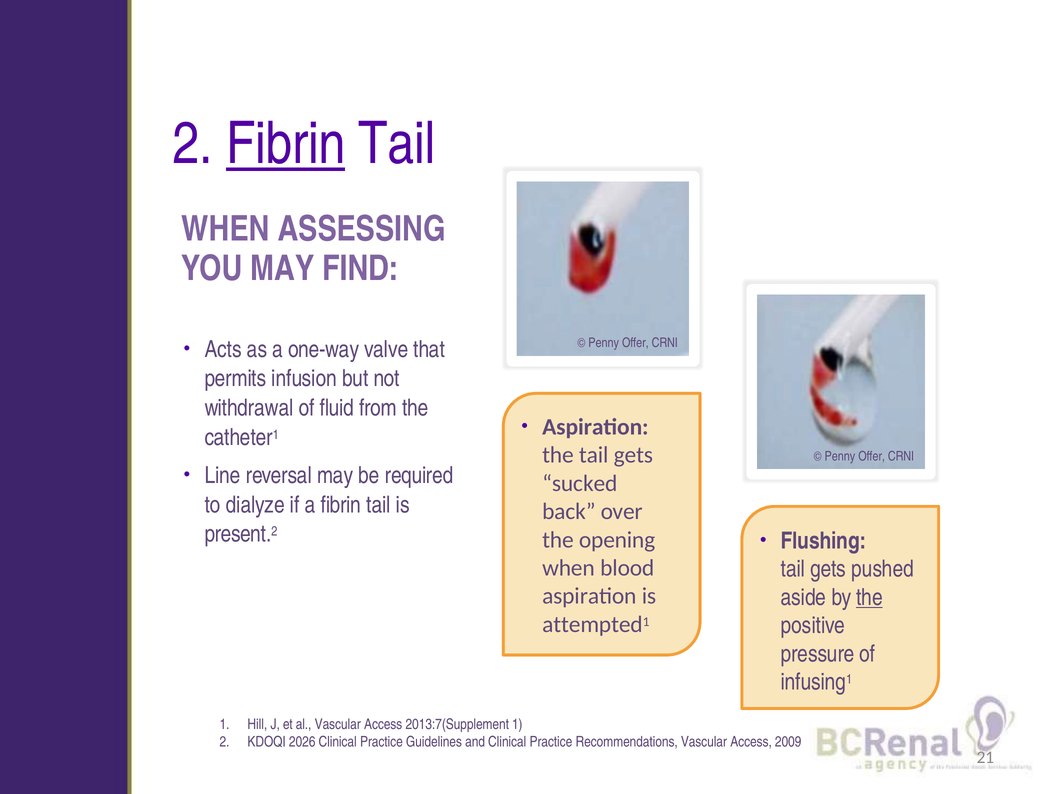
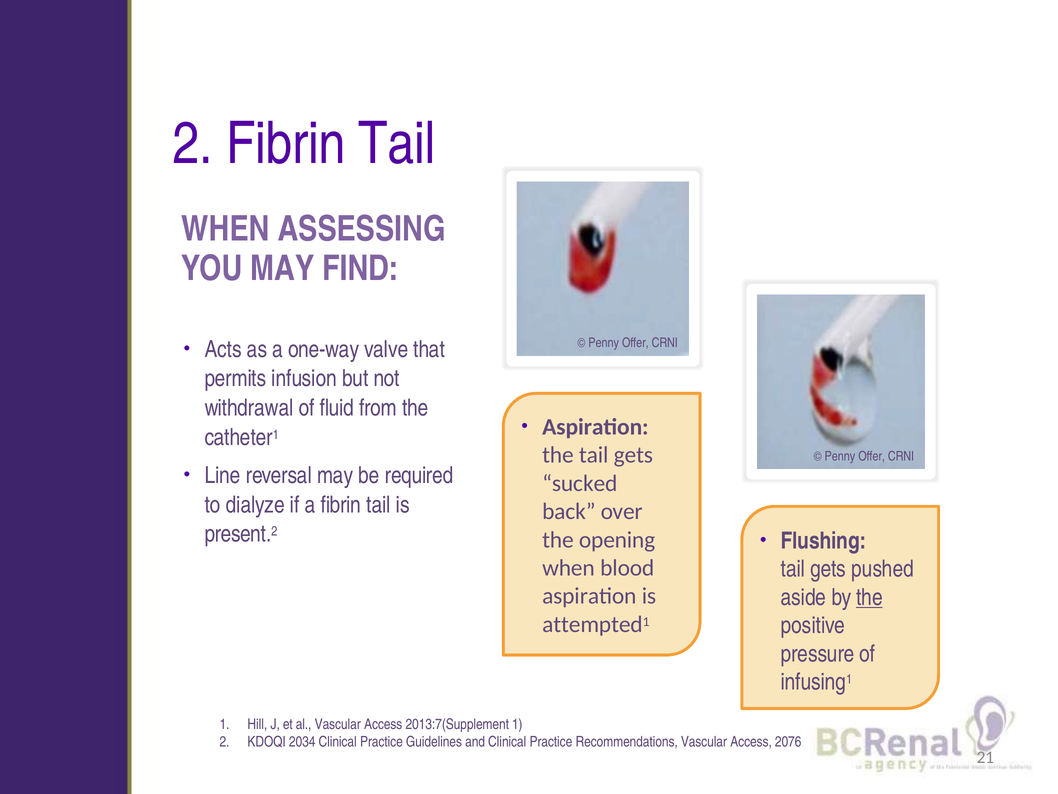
Fibrin underline: present -> none (286, 144)
2026: 2026 -> 2034 (302, 742)
2009: 2009 -> 2076 (788, 742)
